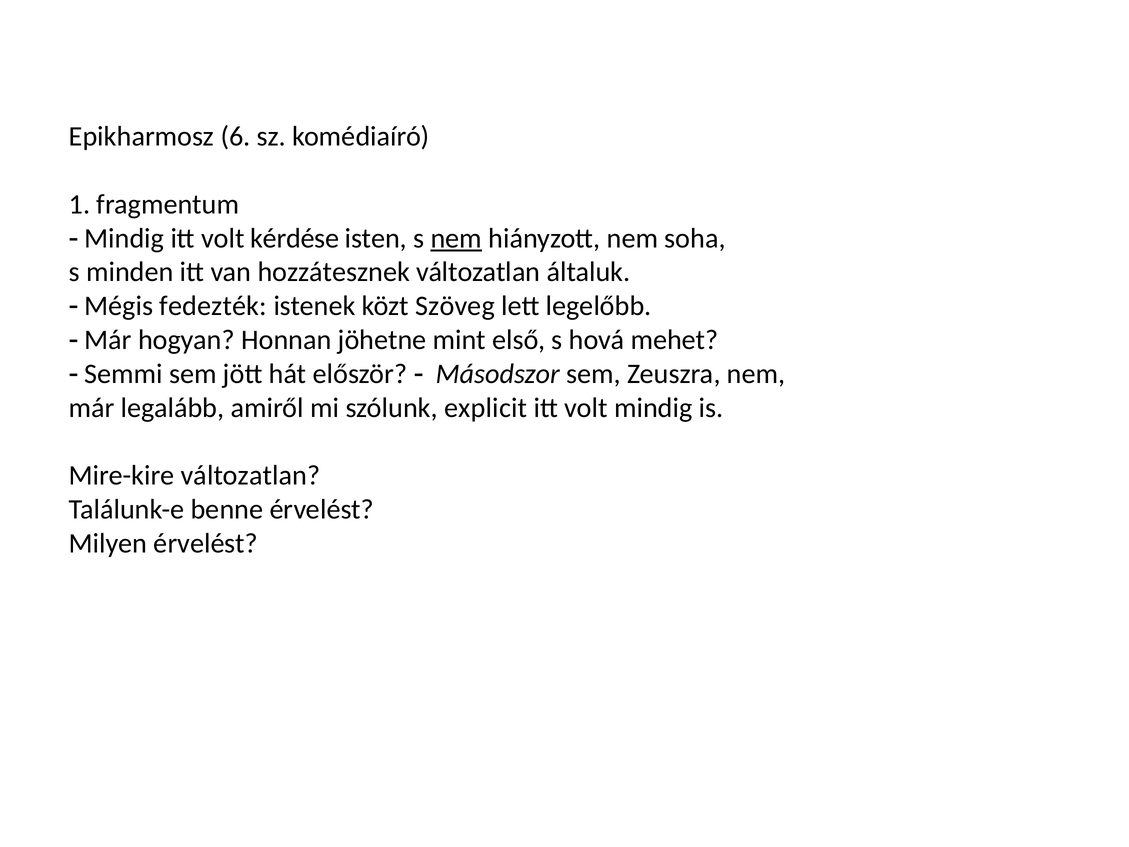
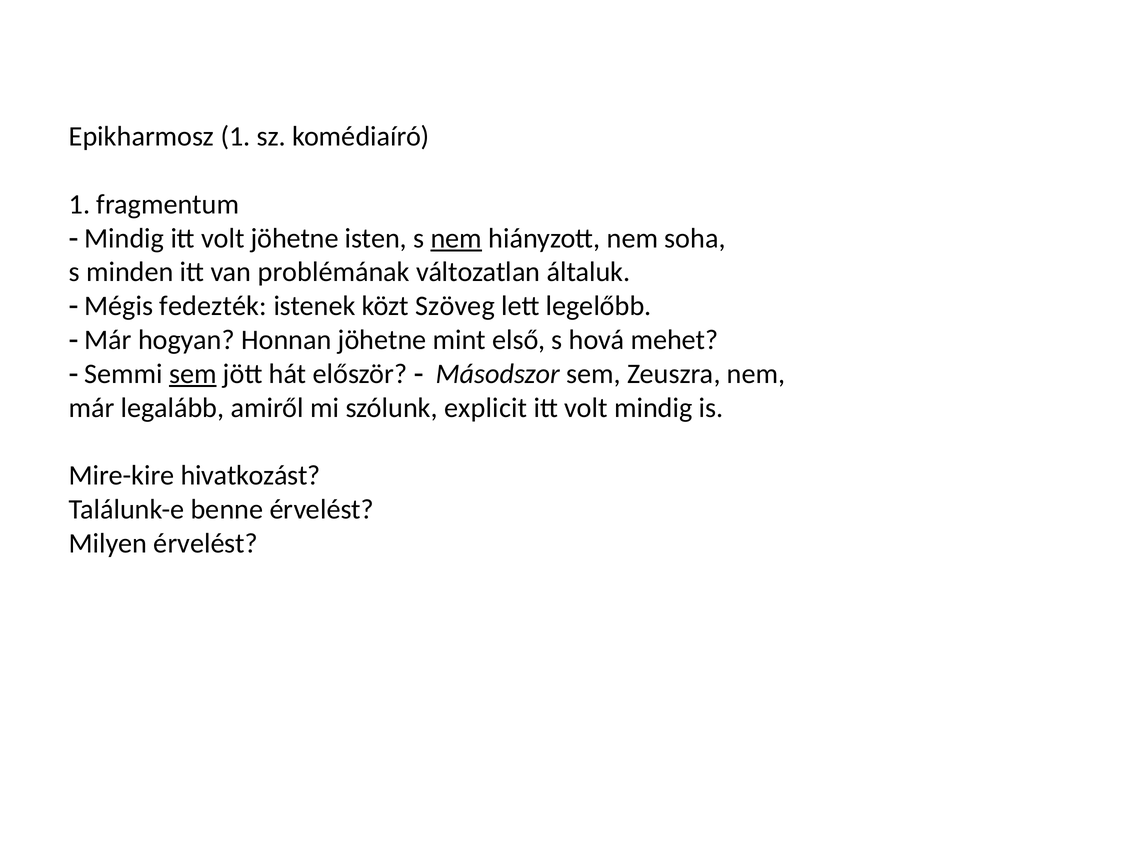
Epikharmosz 6: 6 -> 1 (236, 137)
volt kérdése: kérdése -> jöhetne (295, 238)
hozzátesznek: hozzátesznek -> problémának (334, 272)
sem underline: none -> present (193, 374)
Mire-kire változatlan: változatlan -> hivatkozást (251, 475)
